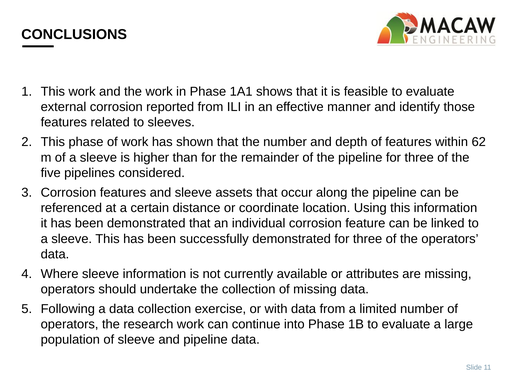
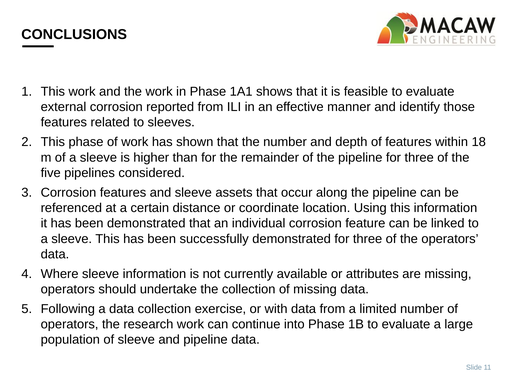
62: 62 -> 18 (479, 142)
